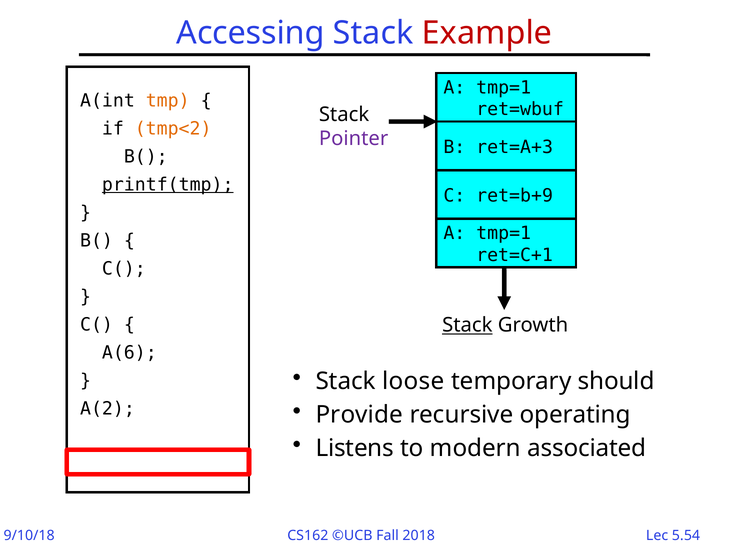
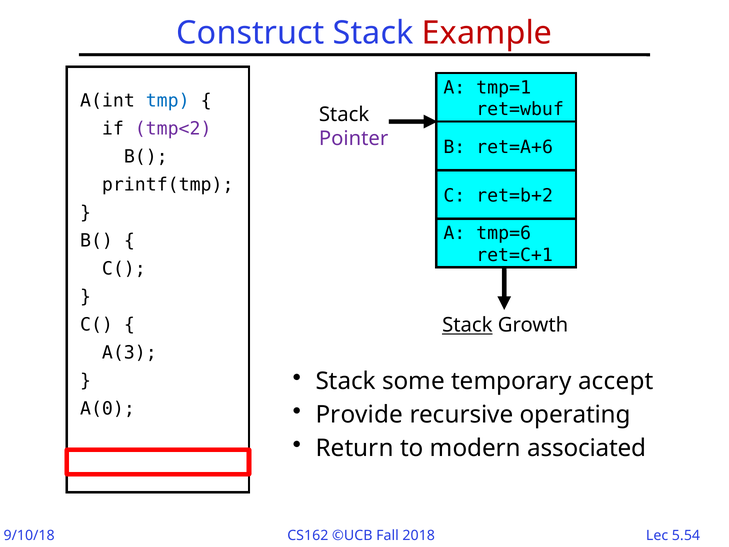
Accessing: Accessing -> Construct (250, 33)
tmp colour: orange -> blue (168, 101)
tmp<2 colour: orange -> purple (173, 129)
ret=A+3: ret=A+3 -> ret=A+6 (515, 147)
printf(tmp underline: present -> none (168, 185)
ret=b+9: ret=b+9 -> ret=b+2 (515, 196)
tmp=1: tmp=1 -> tmp=6 (504, 233)
A(6: A(6 -> A(3 (129, 352)
loose: loose -> some (413, 381)
should: should -> accept (616, 381)
A(2: A(2 -> A(0 (107, 408)
Listens: Listens -> Return (355, 448)
